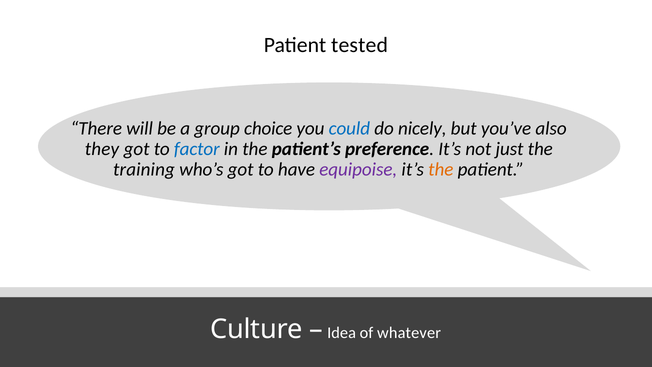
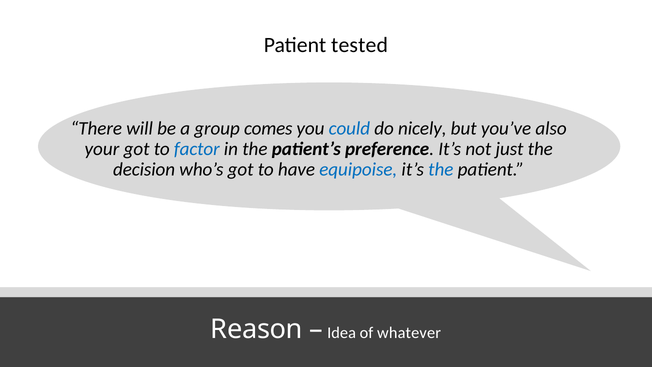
choice: choice -> comes (268, 128)
they: they -> your (102, 149)
training: training -> decision (144, 169)
equipoise colour: purple -> blue (358, 169)
the colour: orange -> blue (441, 169)
Culture: Culture -> Reason (257, 329)
